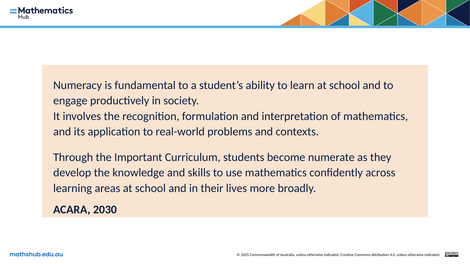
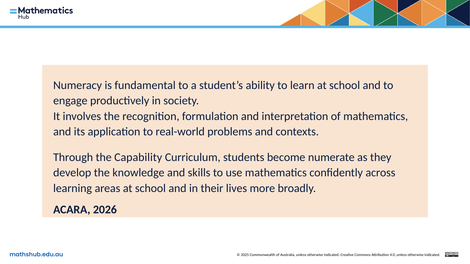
Important: Important -> Capability (138, 157)
2030: 2030 -> 2026 (105, 210)
